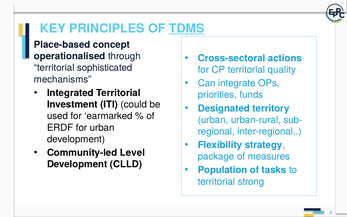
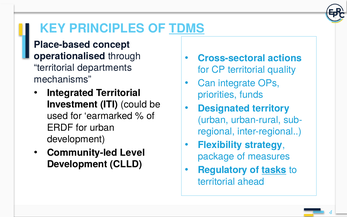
sophisticated: sophisticated -> departments (105, 68)
Population: Population -> Regulatory (223, 170)
tasks underline: none -> present (274, 170)
strong: strong -> ahead (251, 182)
